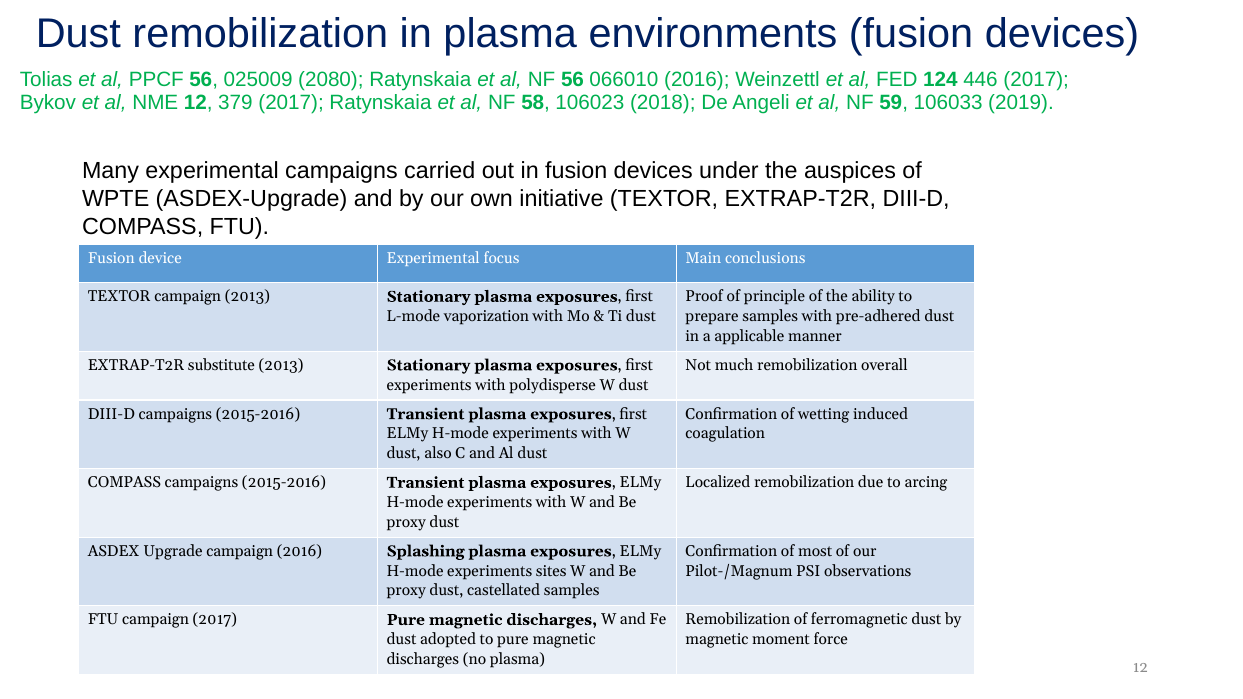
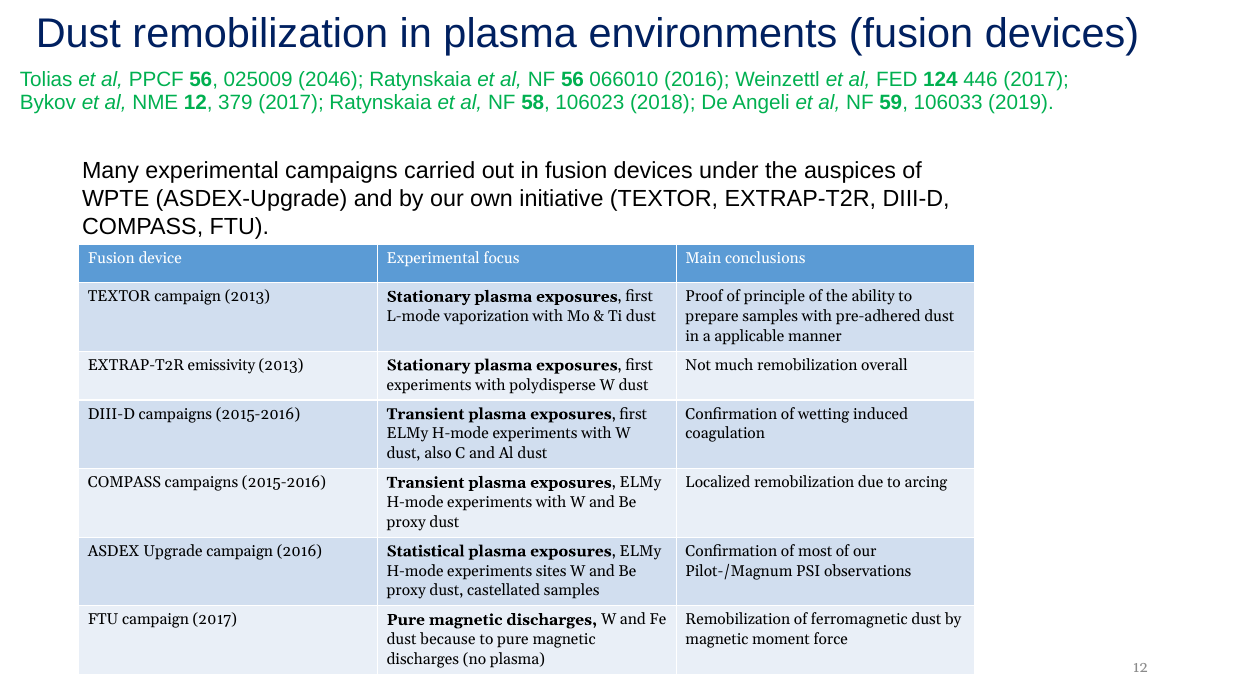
2080: 2080 -> 2046 (331, 80)
substitute: substitute -> emissivity (221, 365)
Splashing: Splashing -> Statistical (426, 551)
adopted: adopted -> because (448, 640)
